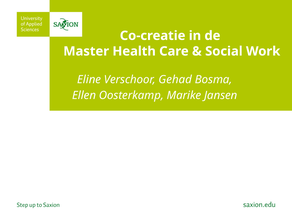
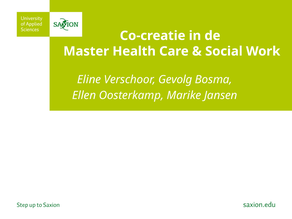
Gehad: Gehad -> Gevolg (175, 79)
